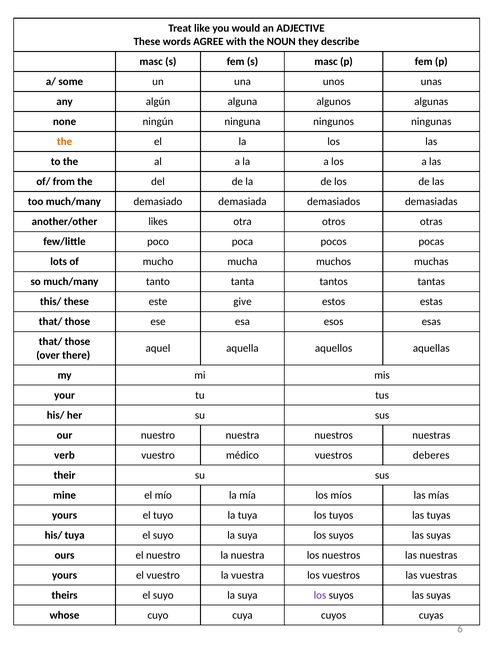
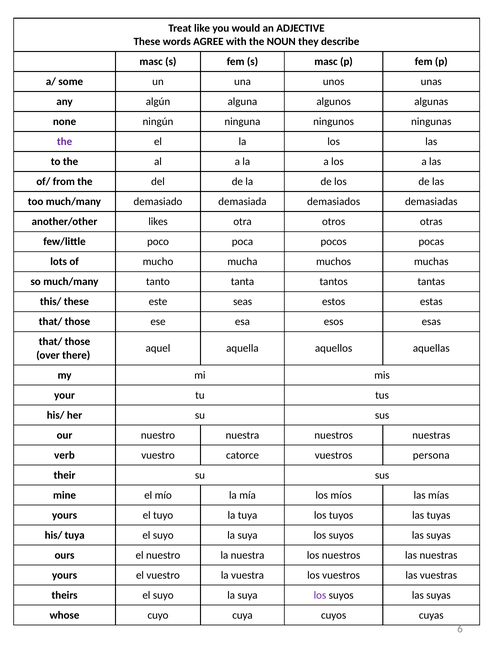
the colour: orange -> purple (65, 142)
give: give -> seas (243, 302)
médico: médico -> catorce (242, 455)
deberes: deberes -> persona (431, 455)
